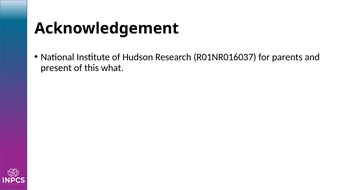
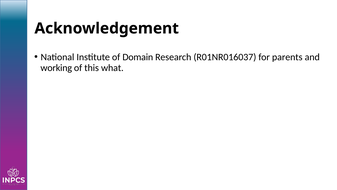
Hudson: Hudson -> Domain (138, 57)
present: present -> working (56, 68)
